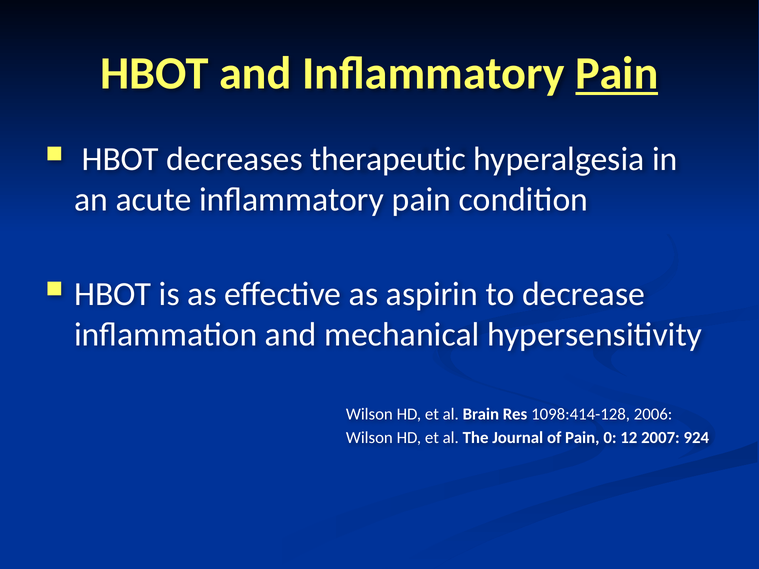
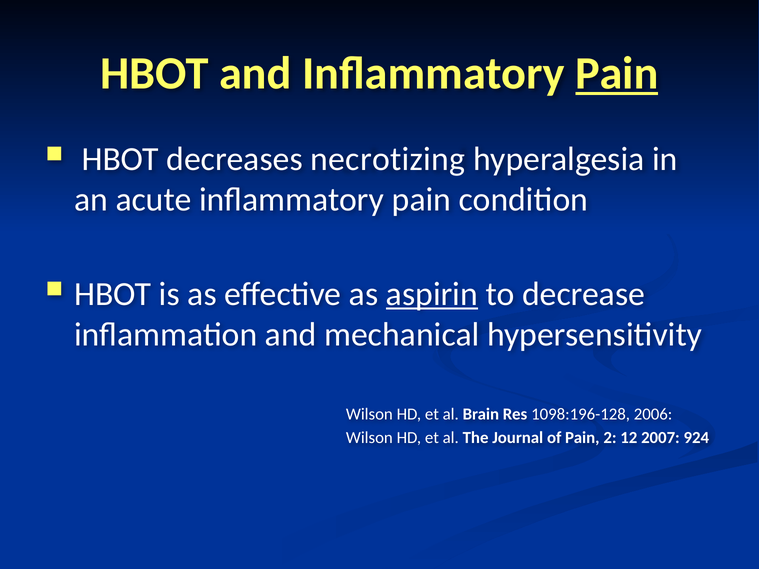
therapeutic: therapeutic -> necrotizing (388, 159)
aspirin underline: none -> present (432, 294)
1098:414-128: 1098:414-128 -> 1098:196-128 (581, 414)
0: 0 -> 2 (610, 438)
